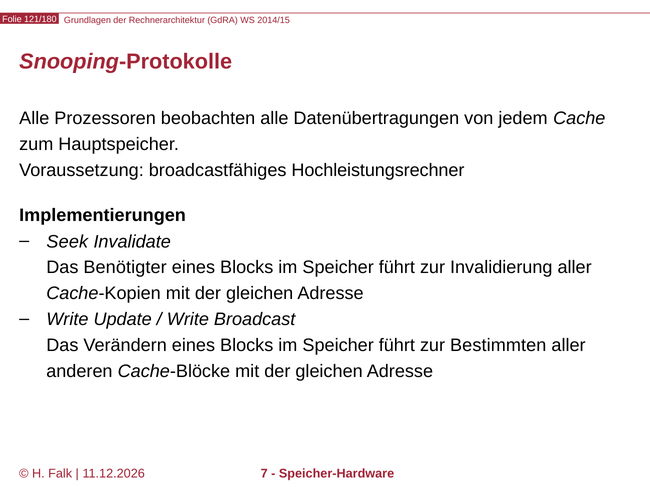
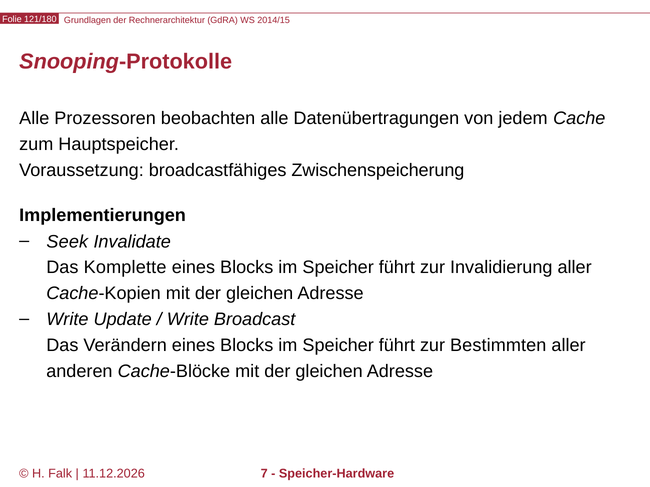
Hochleistungsrechner: Hochleistungsrechner -> Zwischenspeicherung (378, 170)
Benötigter: Benötigter -> Komplette (125, 268)
